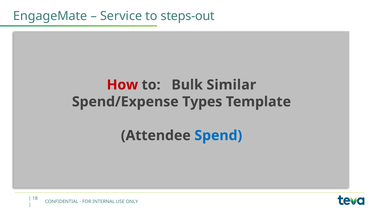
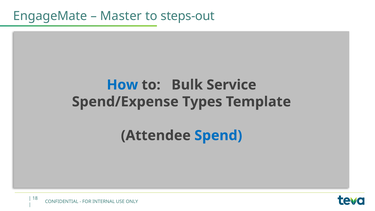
Service: Service -> Master (121, 16)
How colour: red -> blue (122, 85)
Similar: Similar -> Service (231, 85)
